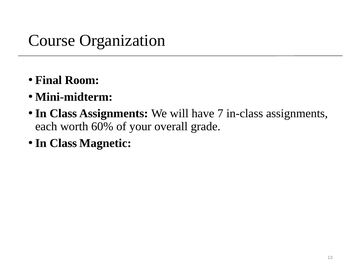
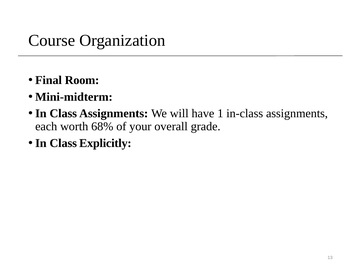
7: 7 -> 1 (220, 114)
60%: 60% -> 68% (102, 127)
Magnetic: Magnetic -> Explicitly (105, 144)
